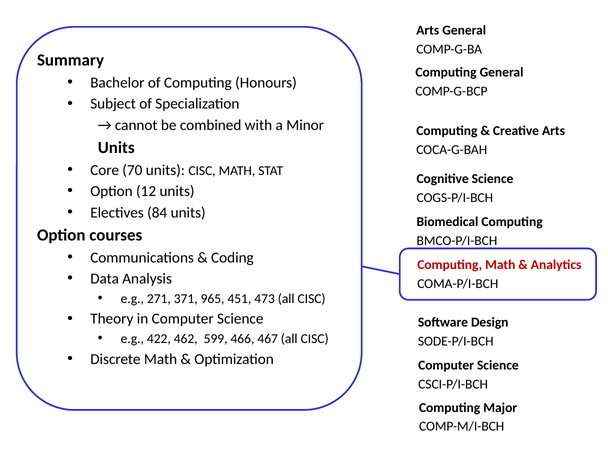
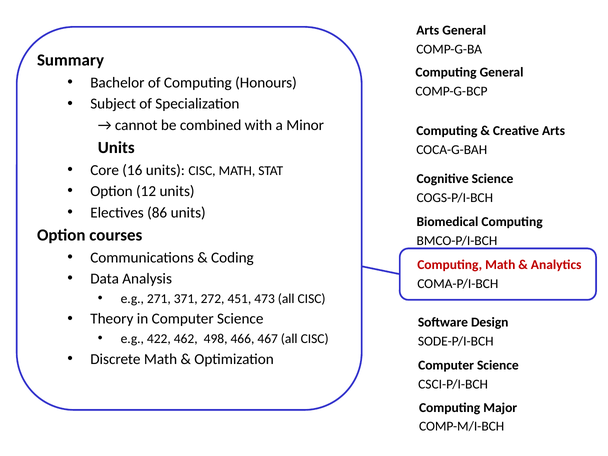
70: 70 -> 16 (132, 170)
84: 84 -> 86 (157, 213)
965: 965 -> 272 (213, 299)
599: 599 -> 498 (216, 339)
